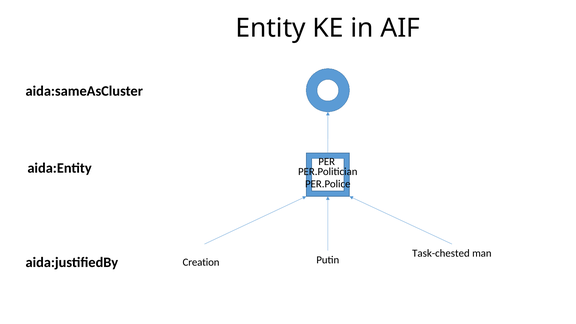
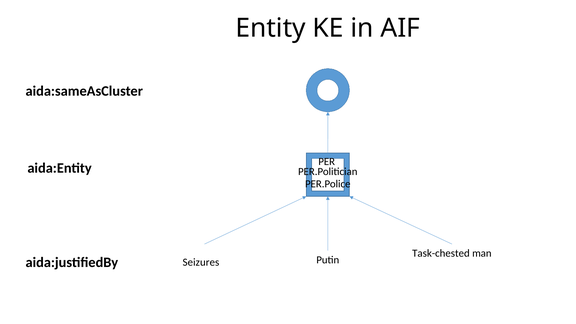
Creation: Creation -> Seizures (201, 262)
